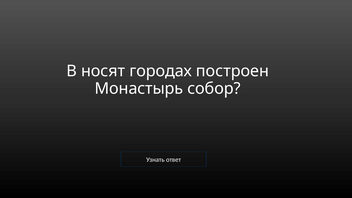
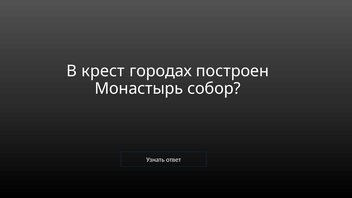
носят: носят -> крест (103, 71)
